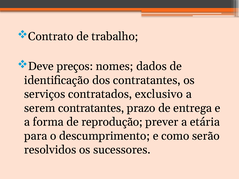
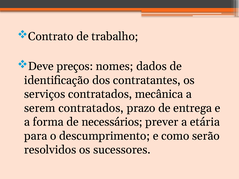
exclusivo: exclusivo -> mecânica (159, 94)
serem contratantes: contratantes -> contratados (91, 108)
reprodução: reprodução -> necessários (112, 122)
